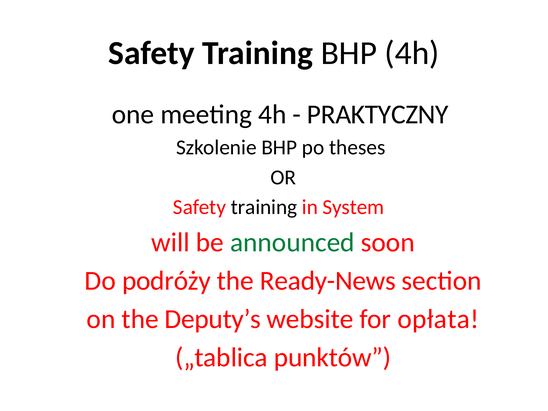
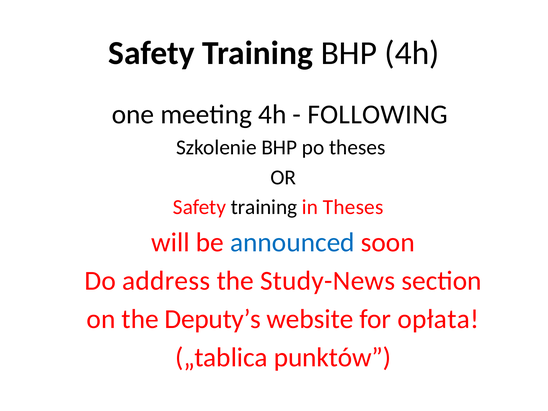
PRAKTYCZNY: PRAKTYCZNY -> FOLLOWING (378, 114)
in System: System -> Theses (353, 207)
announced colour: green -> blue (292, 242)
podróży: podróży -> address (166, 281)
Ready-News: Ready-News -> Study-News (328, 281)
